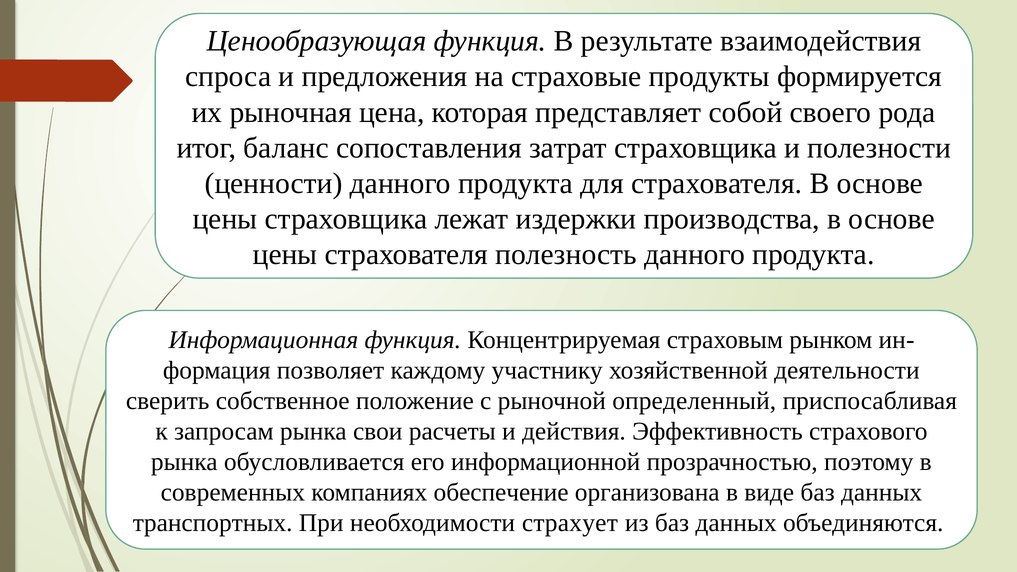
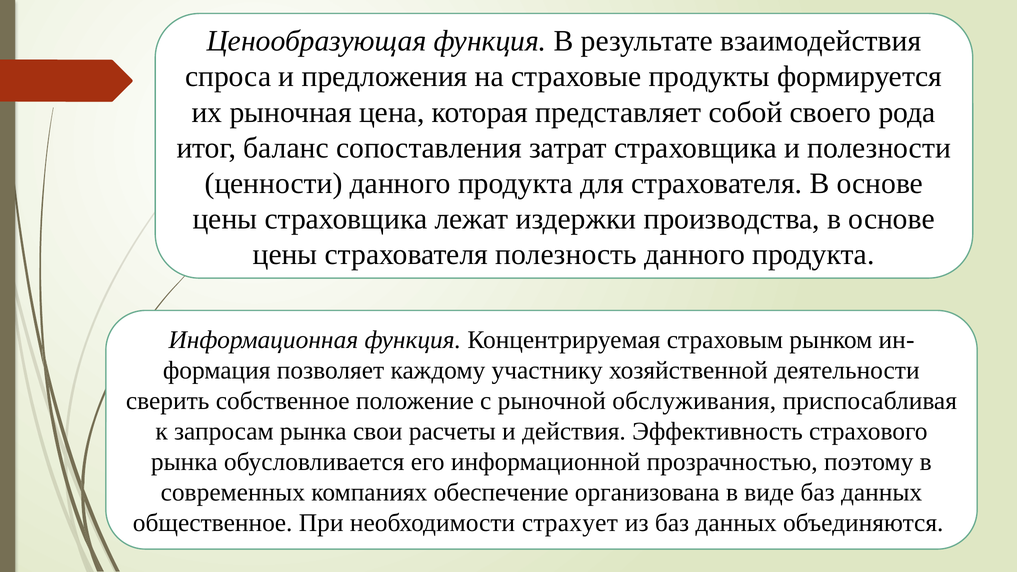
определенный: определенный -> обслуживания (694, 401)
транспортных: транспортных -> общественное (213, 523)
